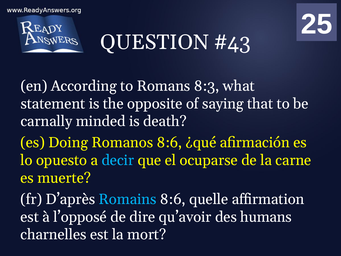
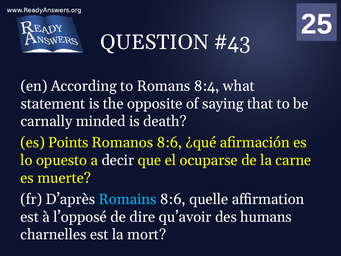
8:3: 8:3 -> 8:4 (207, 86)
Doing: Doing -> Points (68, 142)
decir colour: light blue -> white (118, 160)
